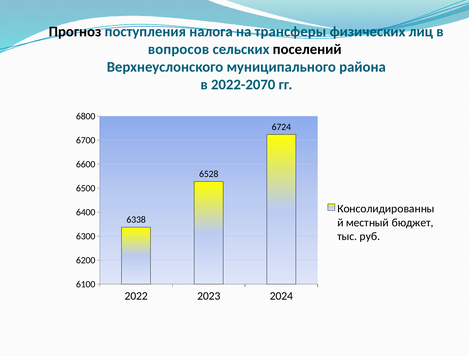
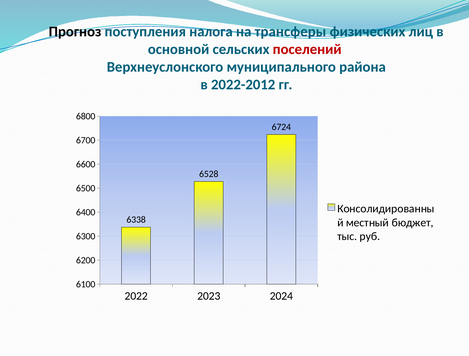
вопросов: вопросов -> основной (179, 49)
поселений colour: black -> red (307, 49)
2022-2070: 2022-2070 -> 2022-2012 (243, 85)
